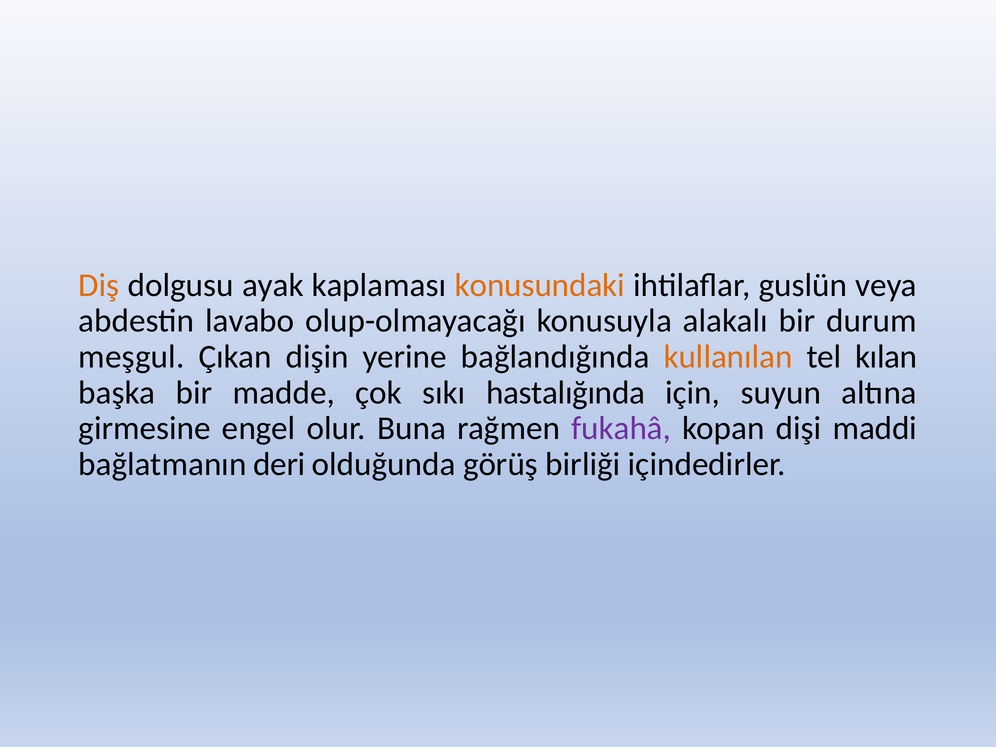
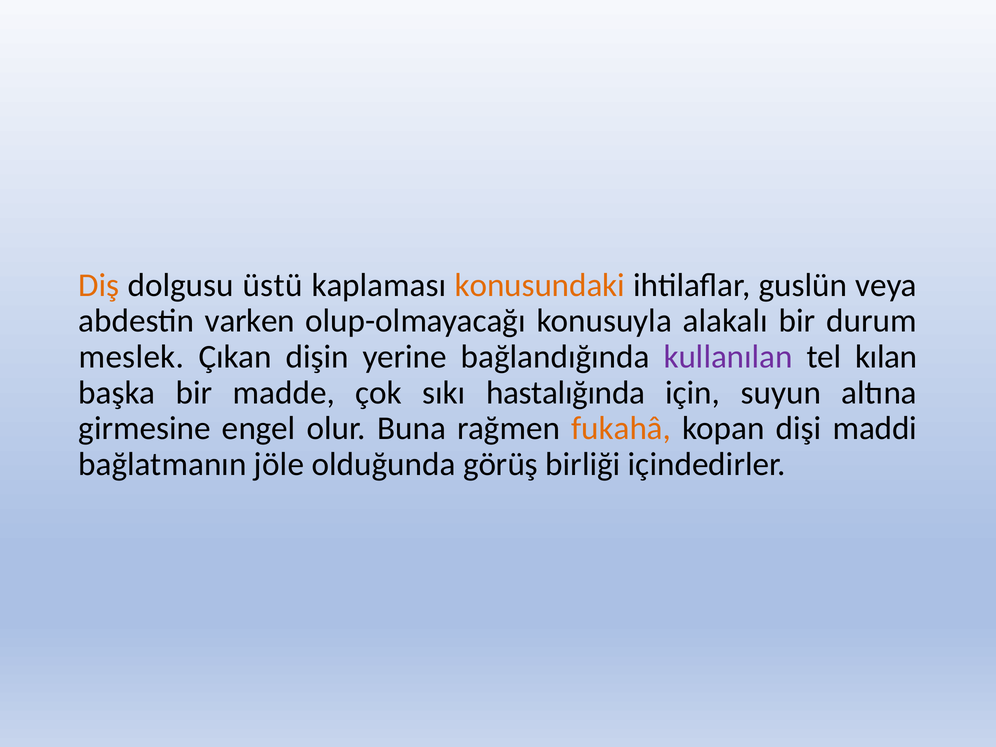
ayak: ayak -> üstü (273, 285)
lavabo: lavabo -> varken (250, 321)
meşgul: meşgul -> meslek (131, 357)
kullanılan colour: orange -> purple (728, 357)
fukahâ colour: purple -> orange (621, 428)
deri: deri -> jöle (279, 464)
